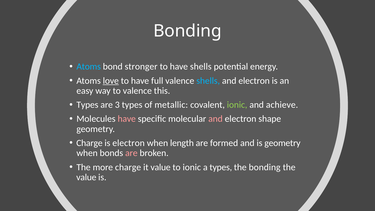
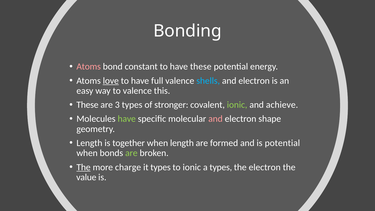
Atoms colour: light blue -> pink (89, 67)
stronger: stronger -> constant (141, 67)
have shells: shells -> these (201, 67)
Types: Types -> These (87, 105)
metallic: metallic -> stronger (171, 105)
have colour: pink -> light green (127, 119)
Charge: Charge -> Length (89, 143)
is electron: electron -> together (129, 143)
is geometry: geometry -> potential (282, 143)
are colour: pink -> light green (131, 153)
The underline: none -> present (84, 167)
it value: value -> types (161, 167)
the bonding: bonding -> electron (265, 167)
